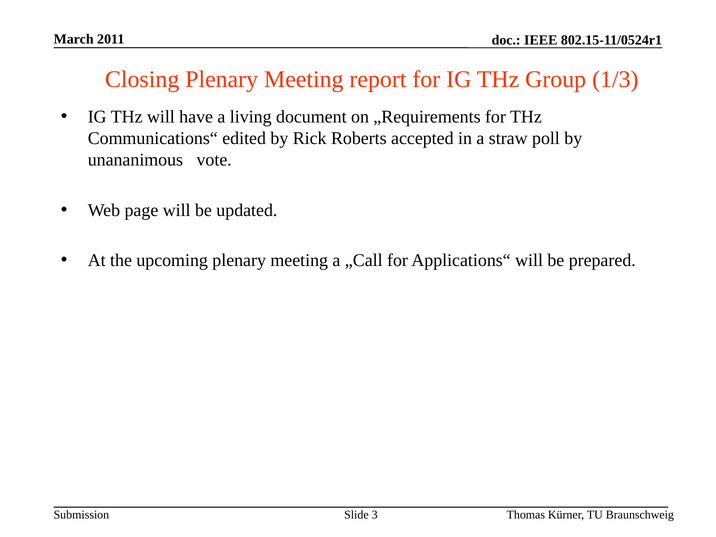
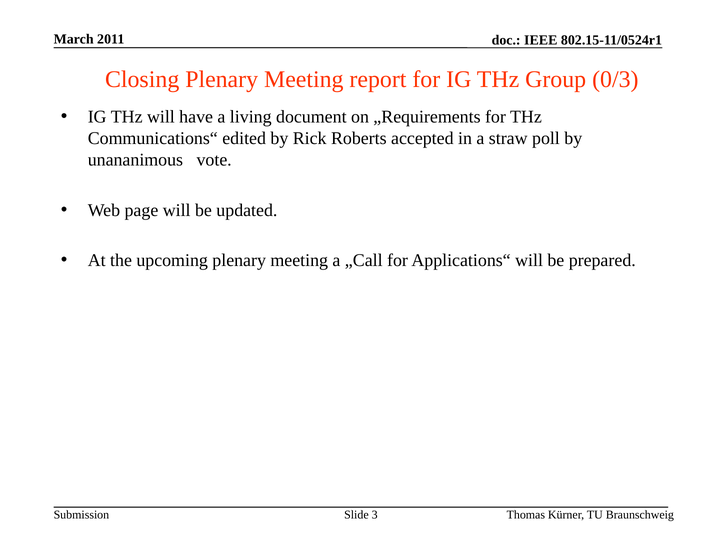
1/3: 1/3 -> 0/3 (615, 79)
